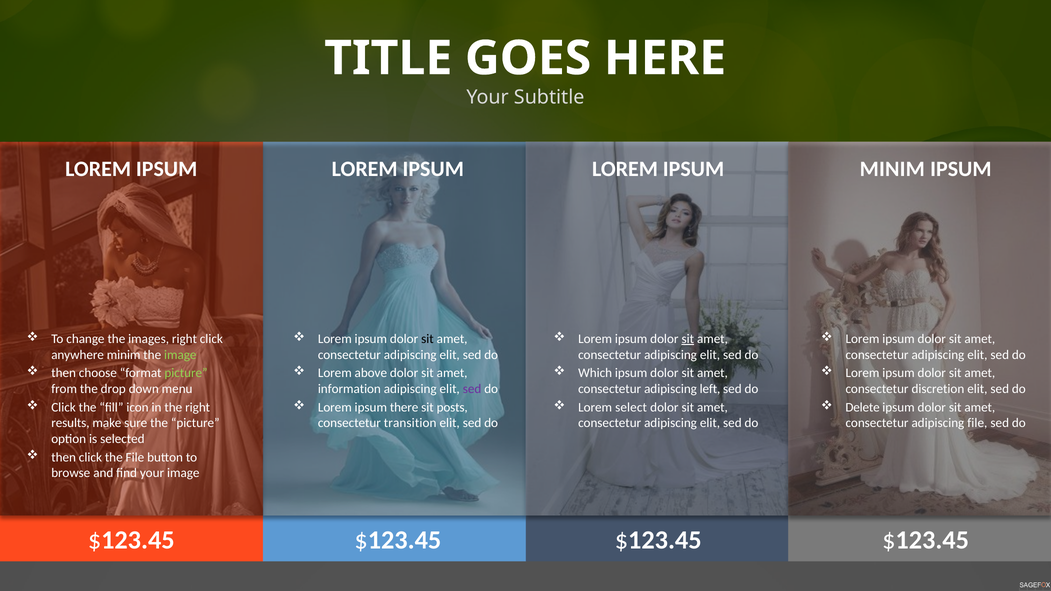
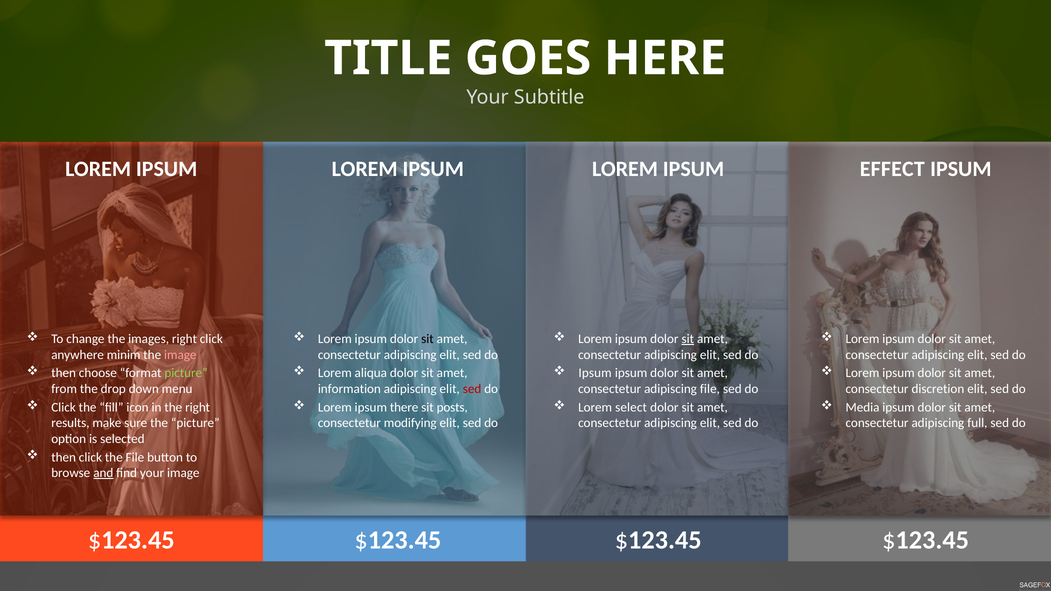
MINIM: MINIM -> EFFECT (892, 169)
image colour: light green -> pink (180, 355)
above: above -> aliqua (371, 373)
Which: Which -> Ipsum (595, 373)
sed colour: purple -> red (472, 389)
adipiscing left: left -> file (710, 389)
Delete: Delete -> Media (863, 407)
transition: transition -> modifying (410, 423)
adipiscing file: file -> full (977, 423)
and underline: none -> present (103, 473)
